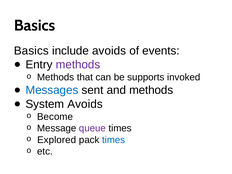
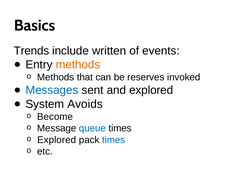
Basics: Basics -> Trends (31, 51)
include avoids: avoids -> written (109, 51)
methods colour: purple -> orange (78, 65)
supports: supports -> reserves (146, 77)
and methods: methods -> explored (151, 90)
queue colour: purple -> blue (92, 128)
